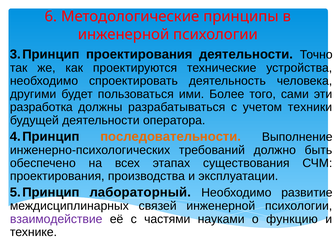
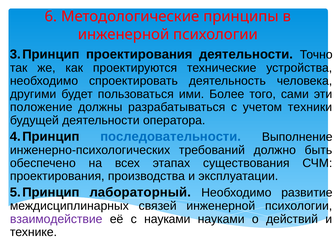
разработка: разработка -> положение (41, 107)
последовательности colour: orange -> blue (171, 137)
с частями: частями -> науками (167, 219)
функцию: функцию -> действий (292, 219)
